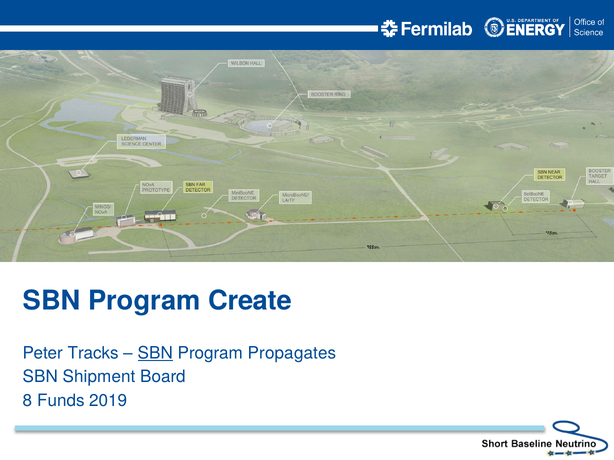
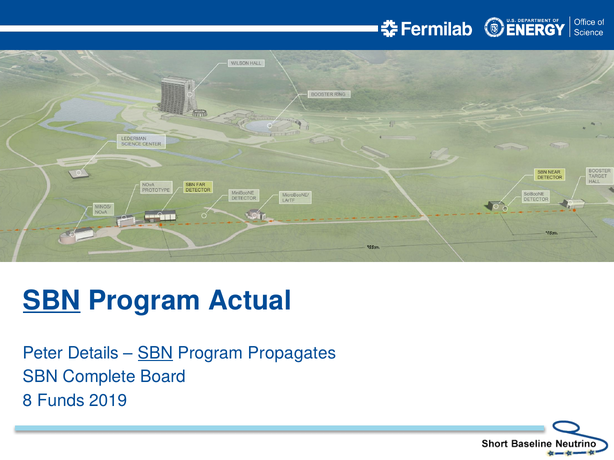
SBN underline: none -> present (52, 301)
Create: Create -> Actual (250, 301)
Tracks: Tracks -> Details (93, 353)
Shipment: Shipment -> Complete (99, 377)
